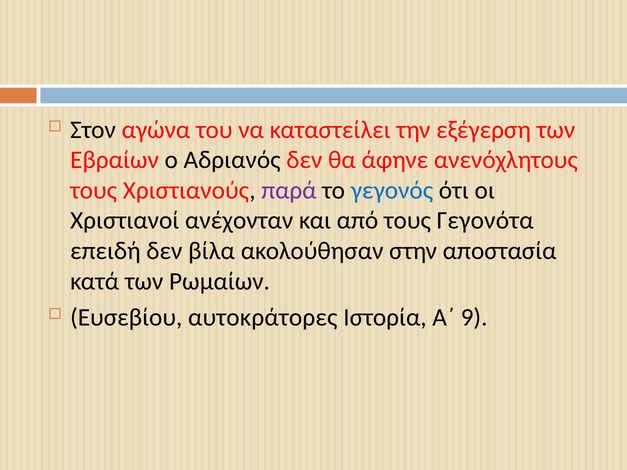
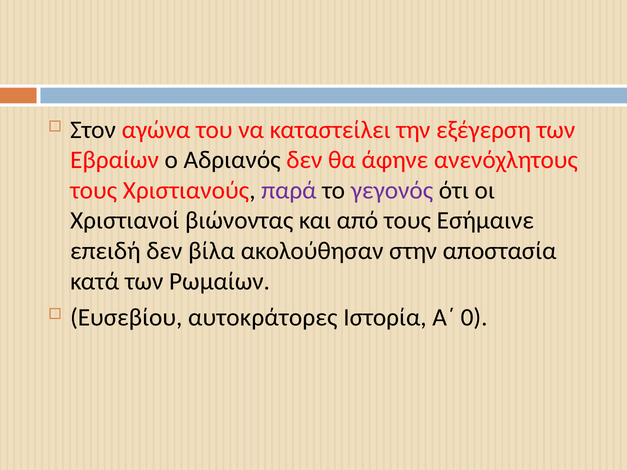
γεγονός colour: blue -> purple (392, 190)
ανέχονταν: ανέχονταν -> βιώνοντας (239, 221)
Γεγονότα: Γεγονότα -> Εσήμαινε (485, 221)
9: 9 -> 0 (474, 318)
